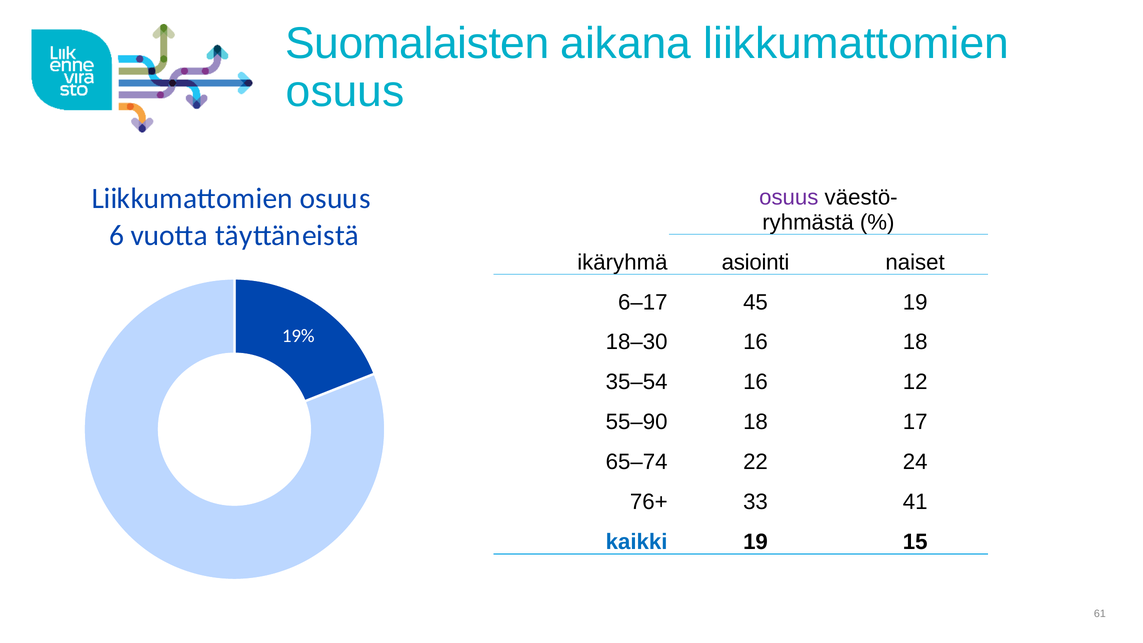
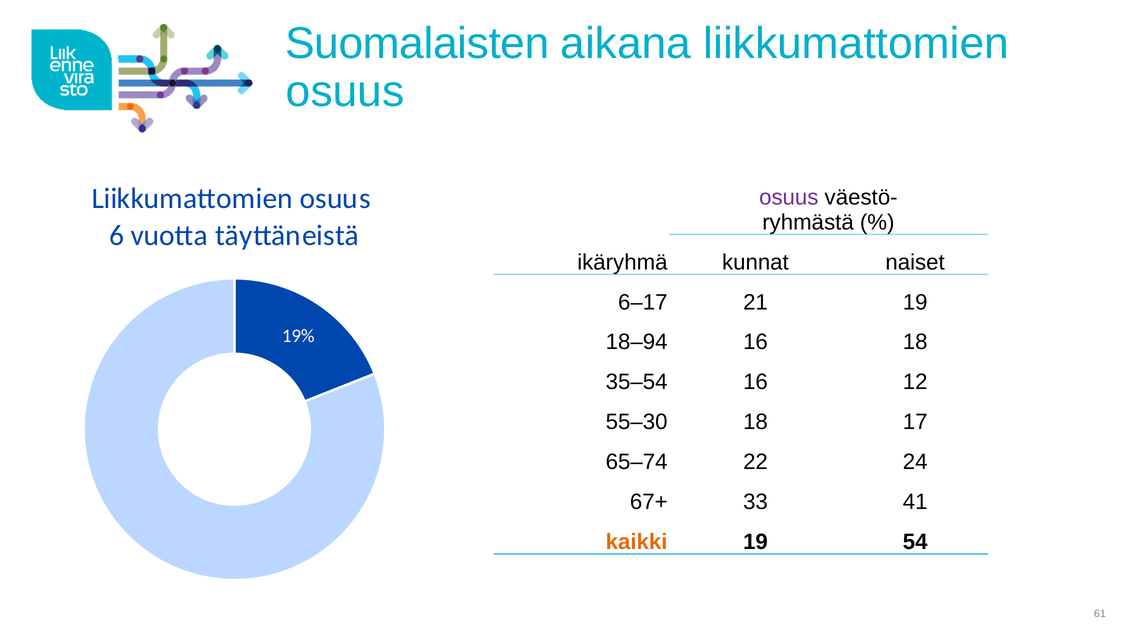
asiointi: asiointi -> kunnat (755, 262)
45: 45 -> 21 (755, 302)
18–30: 18–30 -> 18–94 (637, 342)
55–90: 55–90 -> 55–30 (637, 422)
76+: 76+ -> 67+ (649, 502)
kaikki colour: blue -> orange (637, 542)
15: 15 -> 54 (915, 542)
